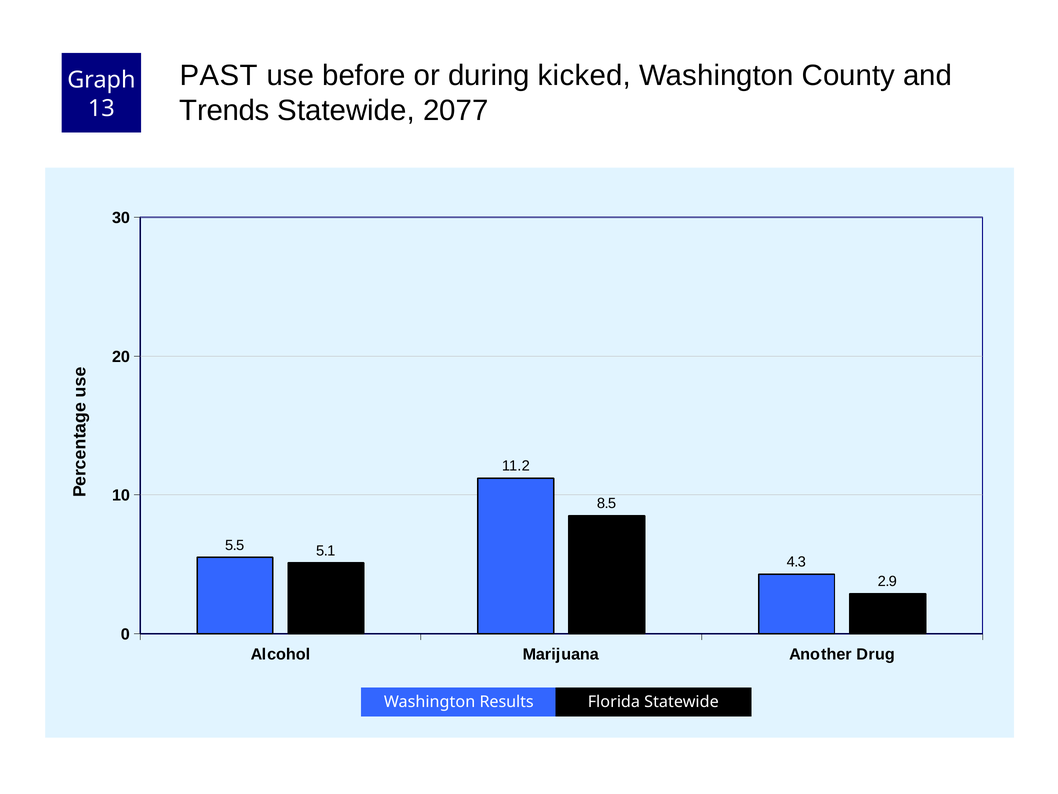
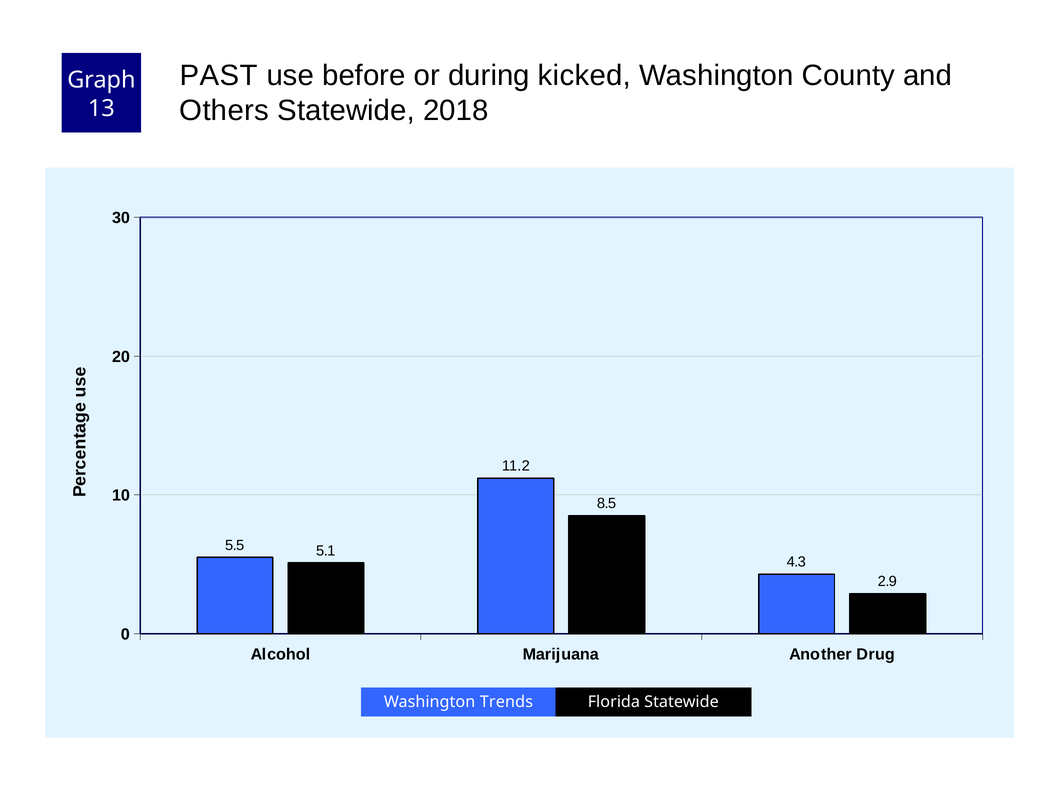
Trends: Trends -> Others (224, 111)
2077: 2077 -> 2018 (456, 111)
Results: Results -> Trends (506, 702)
